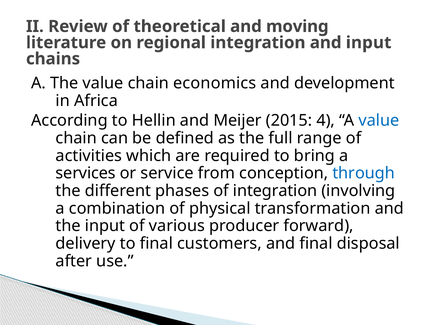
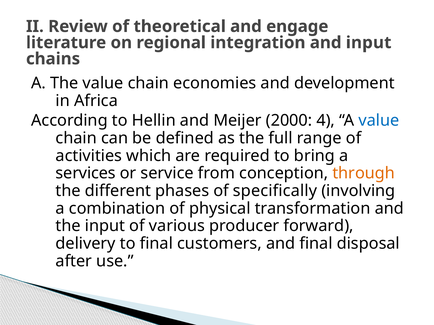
moving: moving -> engage (297, 26)
economics: economics -> economies (215, 83)
2015: 2015 -> 2000 (289, 121)
through colour: blue -> orange (364, 174)
of integration: integration -> specifically (275, 191)
